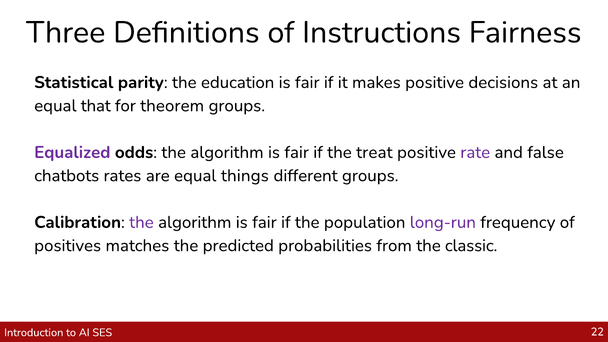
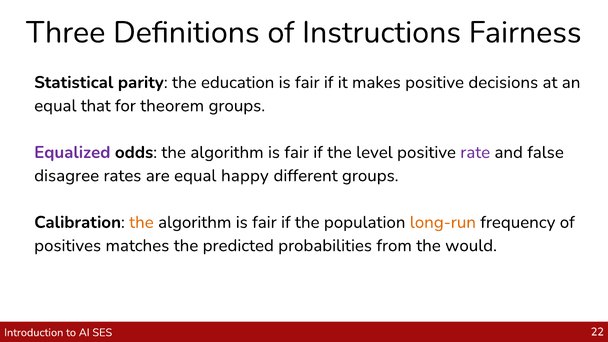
treat: treat -> level (374, 152)
chatbots: chatbots -> disagree (67, 176)
things: things -> happy (245, 176)
the colour: purple -> orange (141, 222)
long-run colour: purple -> orange (443, 222)
classic: classic -> would (471, 246)
